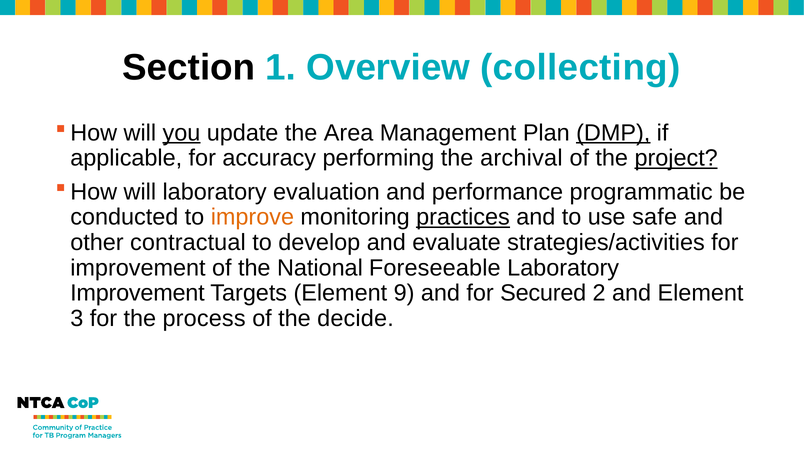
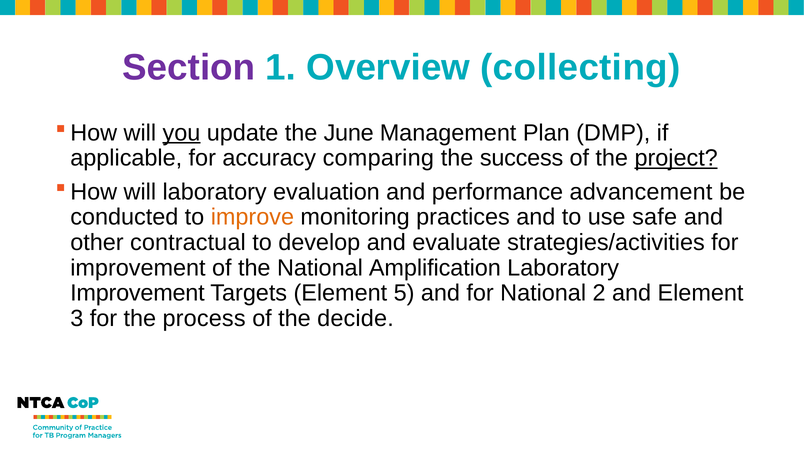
Section colour: black -> purple (189, 68)
Area: Area -> June (349, 133)
DMP underline: present -> none (613, 133)
performing: performing -> comparing (378, 158)
archival: archival -> success (522, 158)
programmatic: programmatic -> advancement (641, 192)
practices underline: present -> none (463, 217)
Foreseeable: Foreseeable -> Amplification (435, 268)
9: 9 -> 5 (404, 293)
for Secured: Secured -> National (543, 293)
